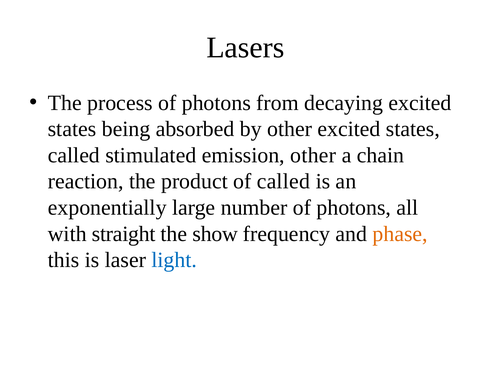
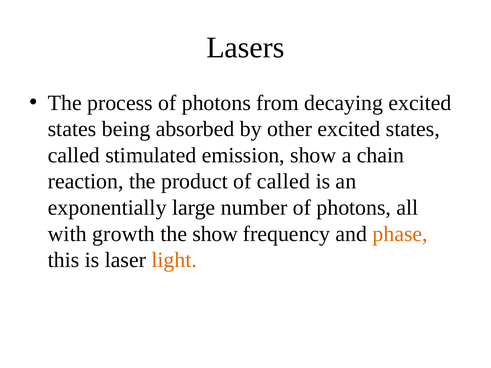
emission other: other -> show (313, 155)
straight: straight -> growth (123, 234)
light colour: blue -> orange (174, 260)
